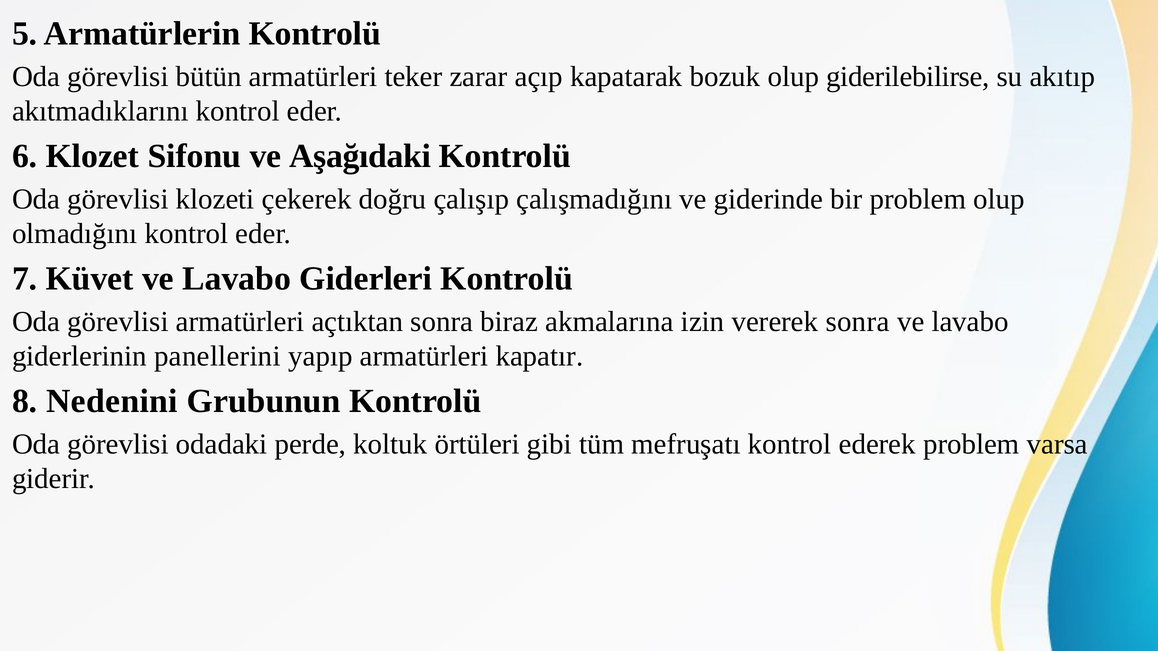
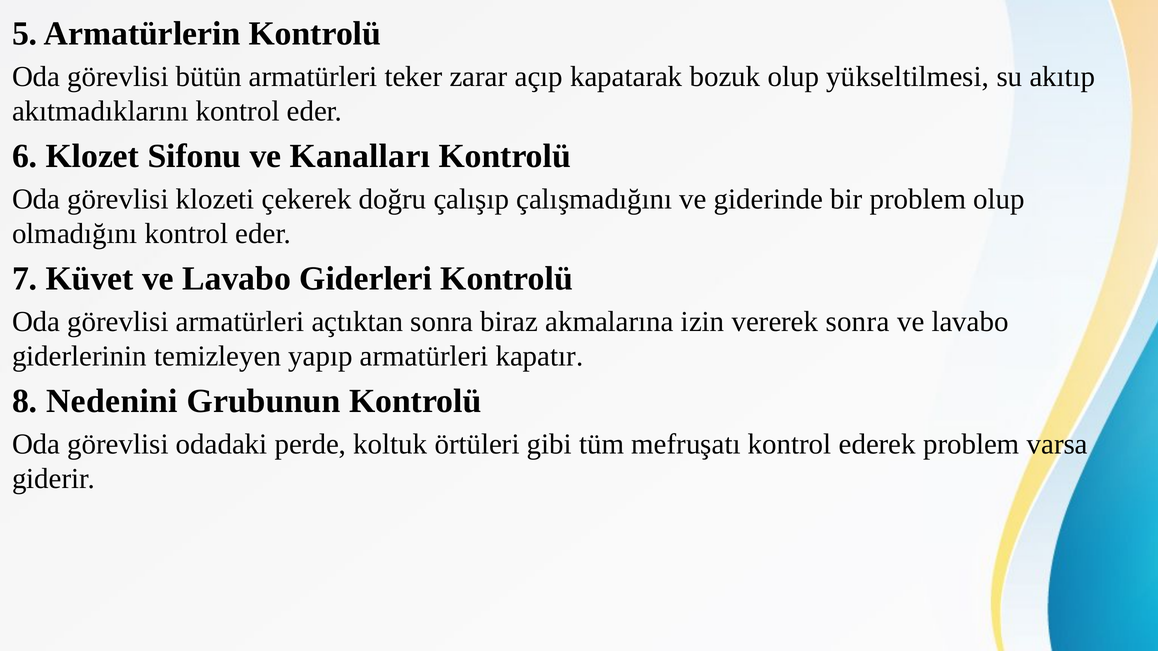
giderilebilirse: giderilebilirse -> yükseltilmesi (908, 77)
Aşağıdaki: Aşağıdaki -> Kanalları (360, 156)
panellerini: panellerini -> temizleyen (218, 356)
